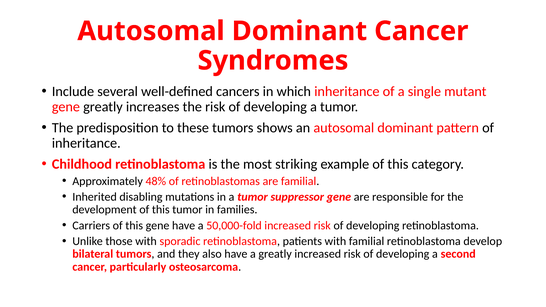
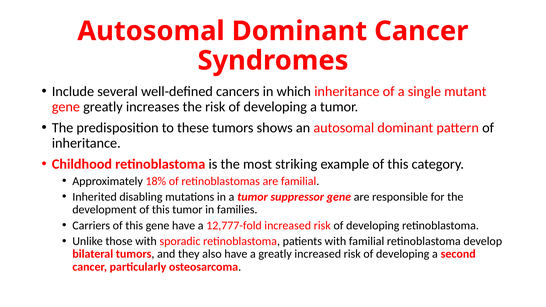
48%: 48% -> 18% (156, 181)
50,000-fold: 50,000-fold -> 12,777-fold (234, 226)
